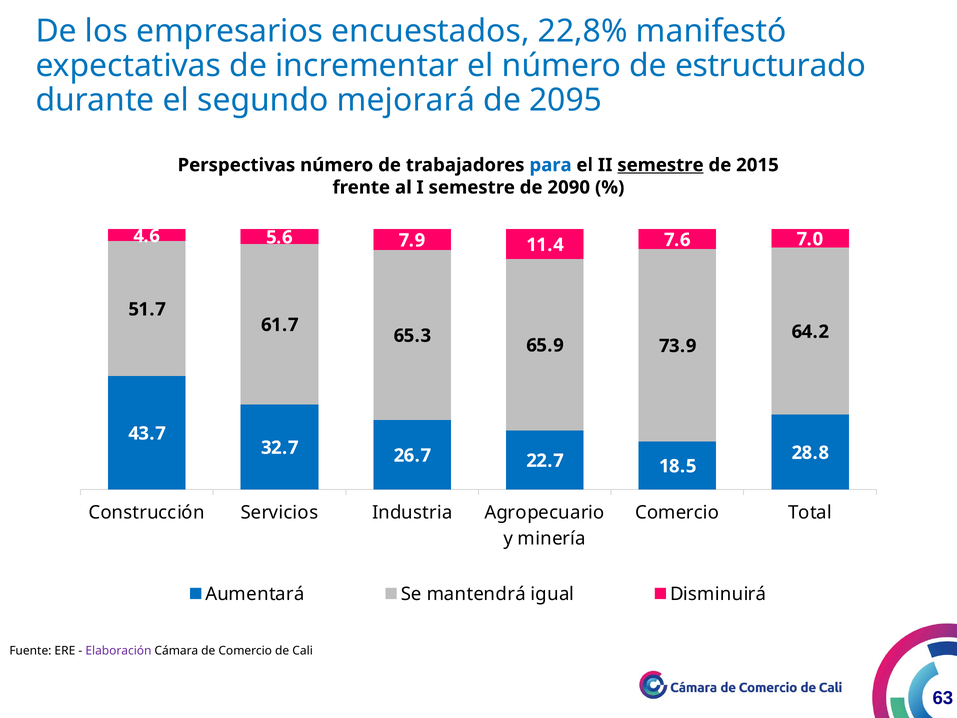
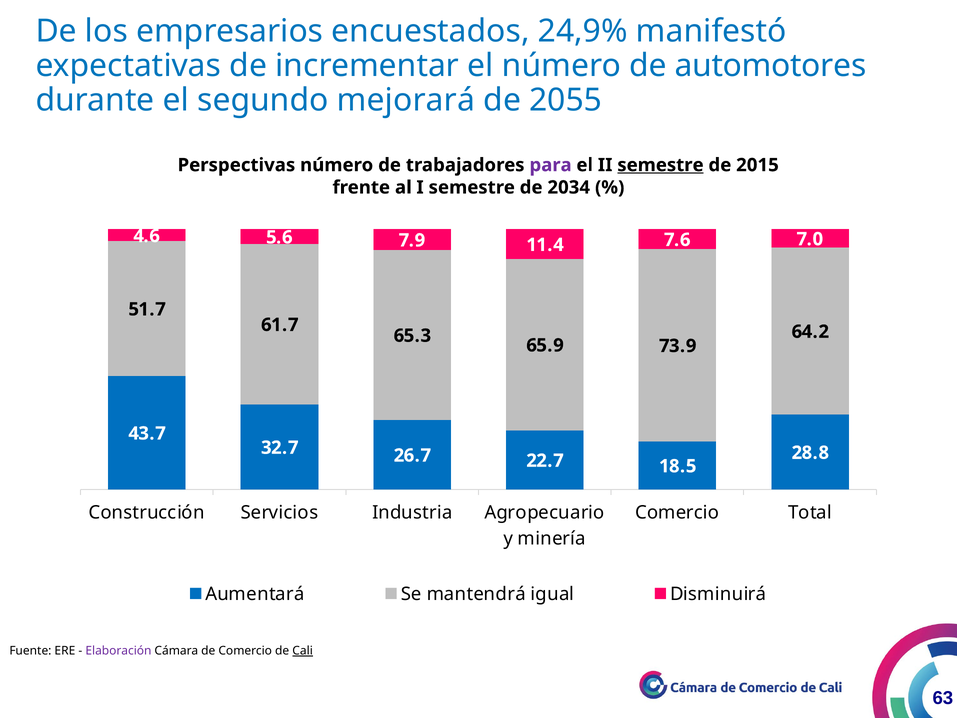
22,8%: 22,8% -> 24,9% (583, 31)
estructurado: estructurado -> automotores (770, 66)
2095: 2095 -> 2055 (566, 100)
para colour: blue -> purple (551, 165)
2090: 2090 -> 2034 (569, 187)
Cali underline: none -> present (303, 651)
